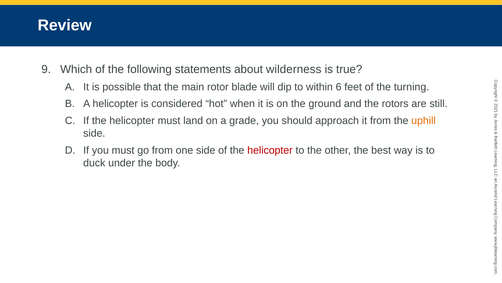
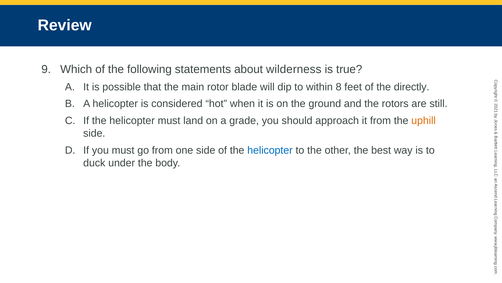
6: 6 -> 8 (339, 87)
turning: turning -> directly (412, 87)
helicopter colour: red -> blue (270, 150)
